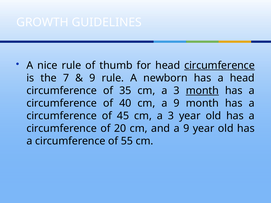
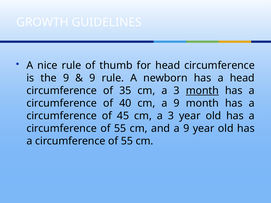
circumference underline: present -> none (220, 65)
the 7: 7 -> 9 (66, 78)
20: 20 -> 55 (120, 129)
